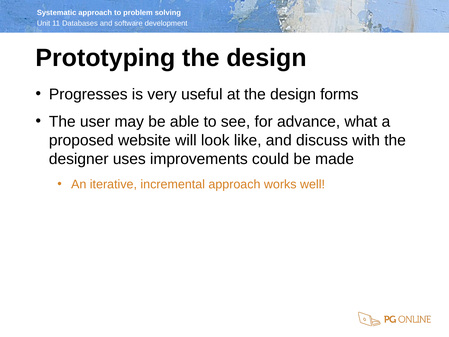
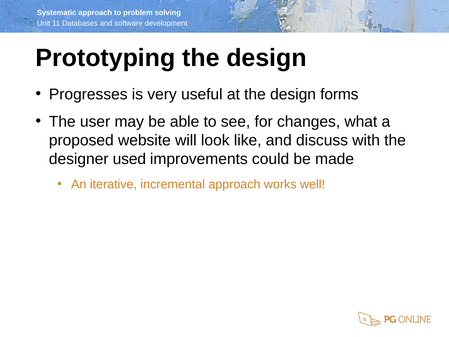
advance: advance -> changes (309, 122)
uses: uses -> used (129, 159)
